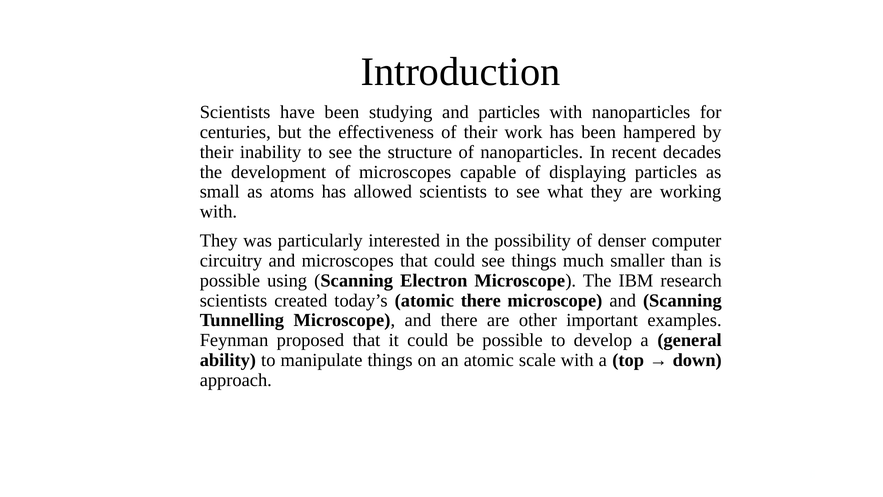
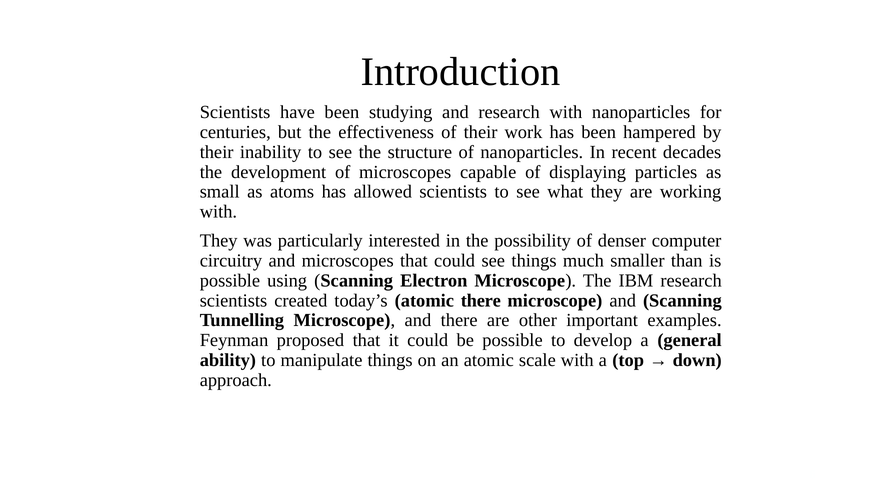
and particles: particles -> research (509, 112)
